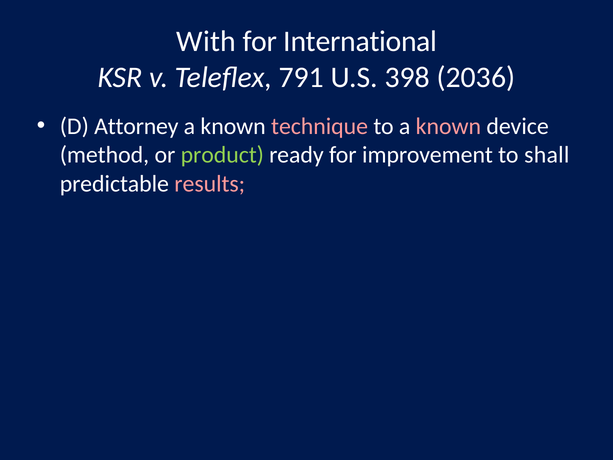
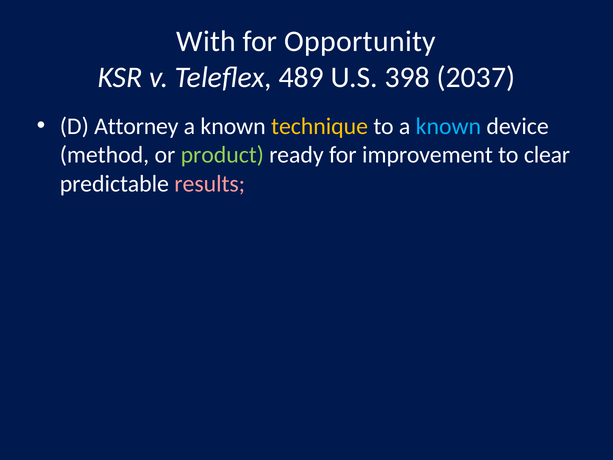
International: International -> Opportunity (360, 41)
791: 791 -> 489 (301, 77)
2036: 2036 -> 2037 (476, 77)
technique colour: pink -> yellow (320, 126)
known colour: pink -> light blue (448, 126)
shall: shall -> clear (547, 155)
